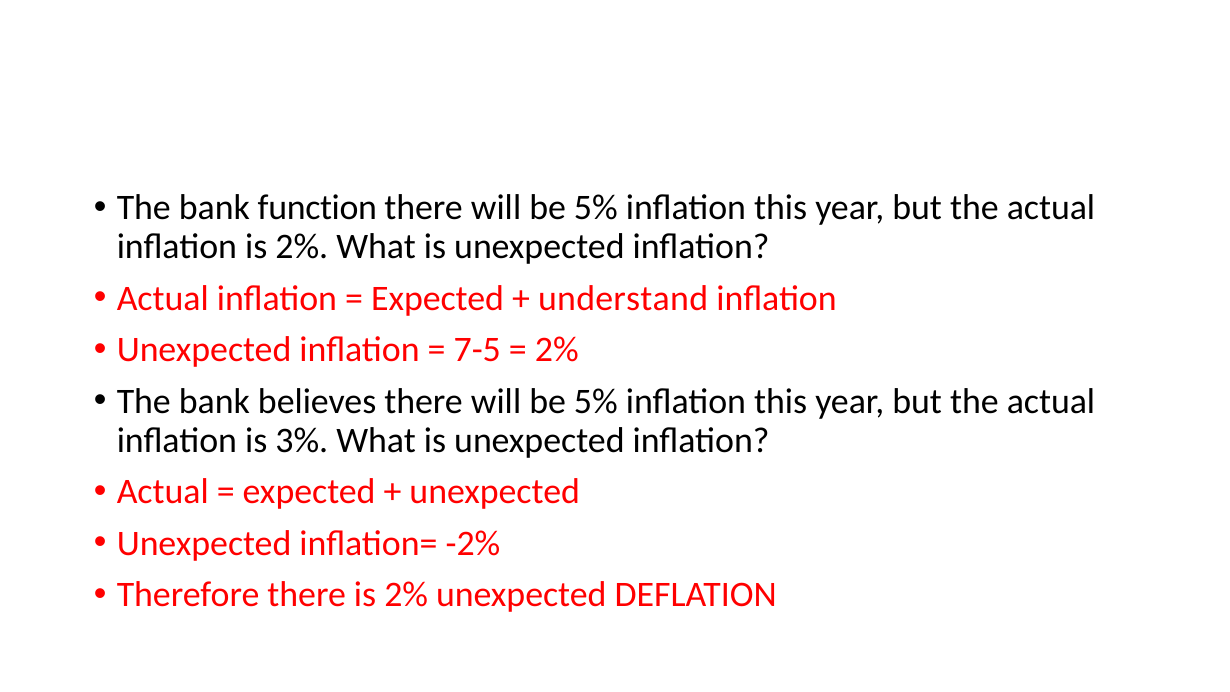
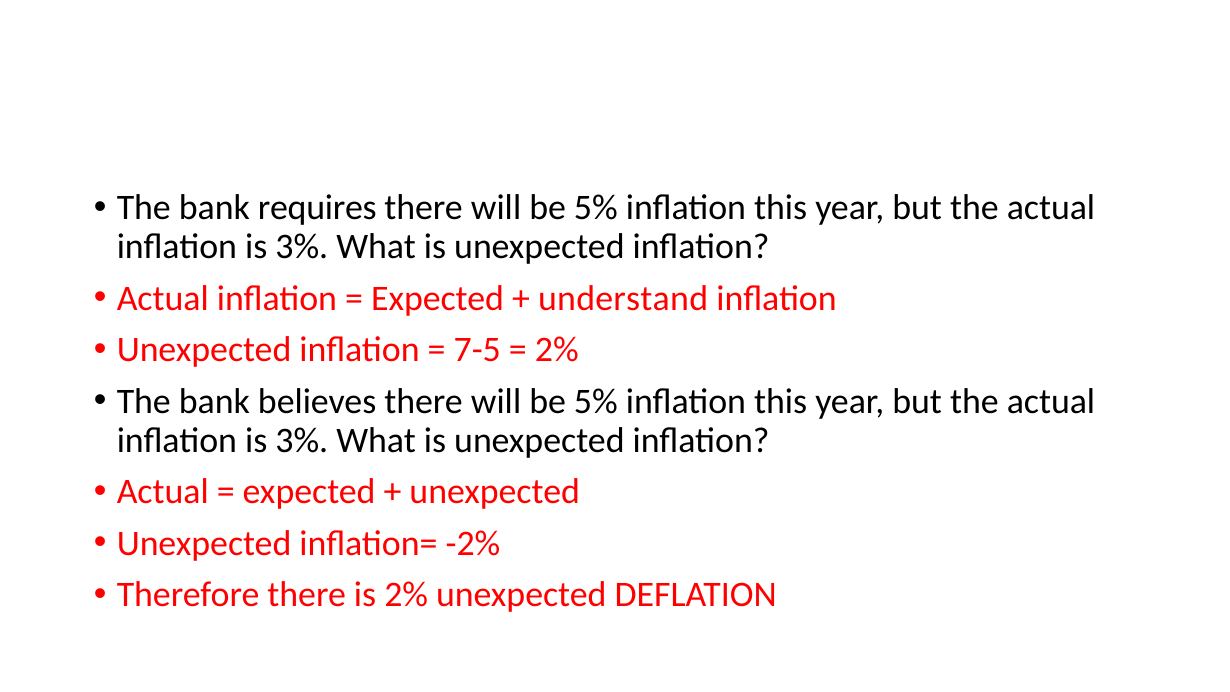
function: function -> requires (317, 208)
2%: 2% -> 3% (302, 247)
